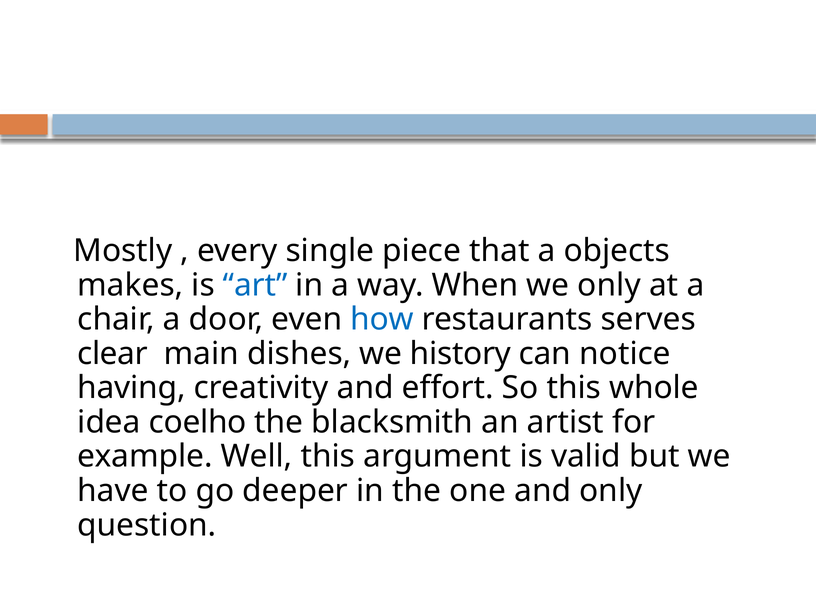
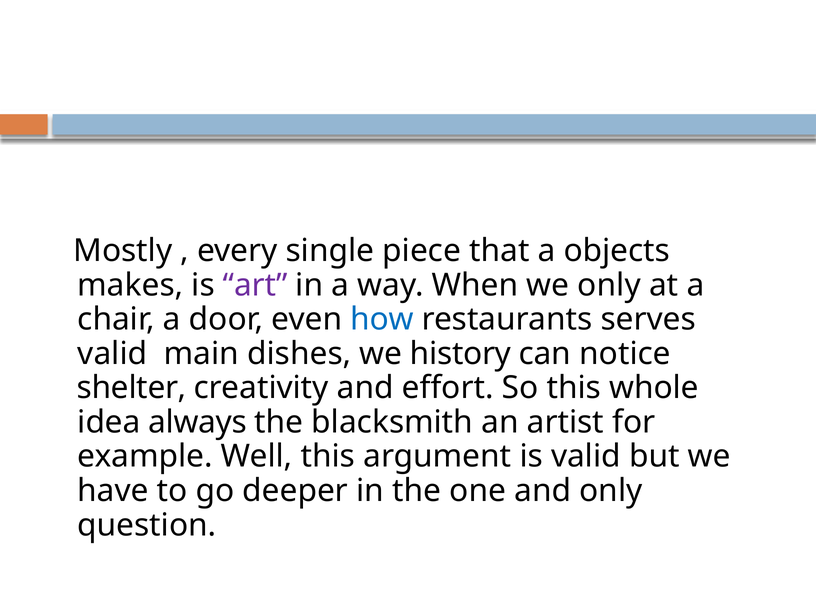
art colour: blue -> purple (255, 285)
clear: clear -> valid (112, 354)
having: having -> shelter (132, 388)
coelho: coelho -> always (198, 422)
